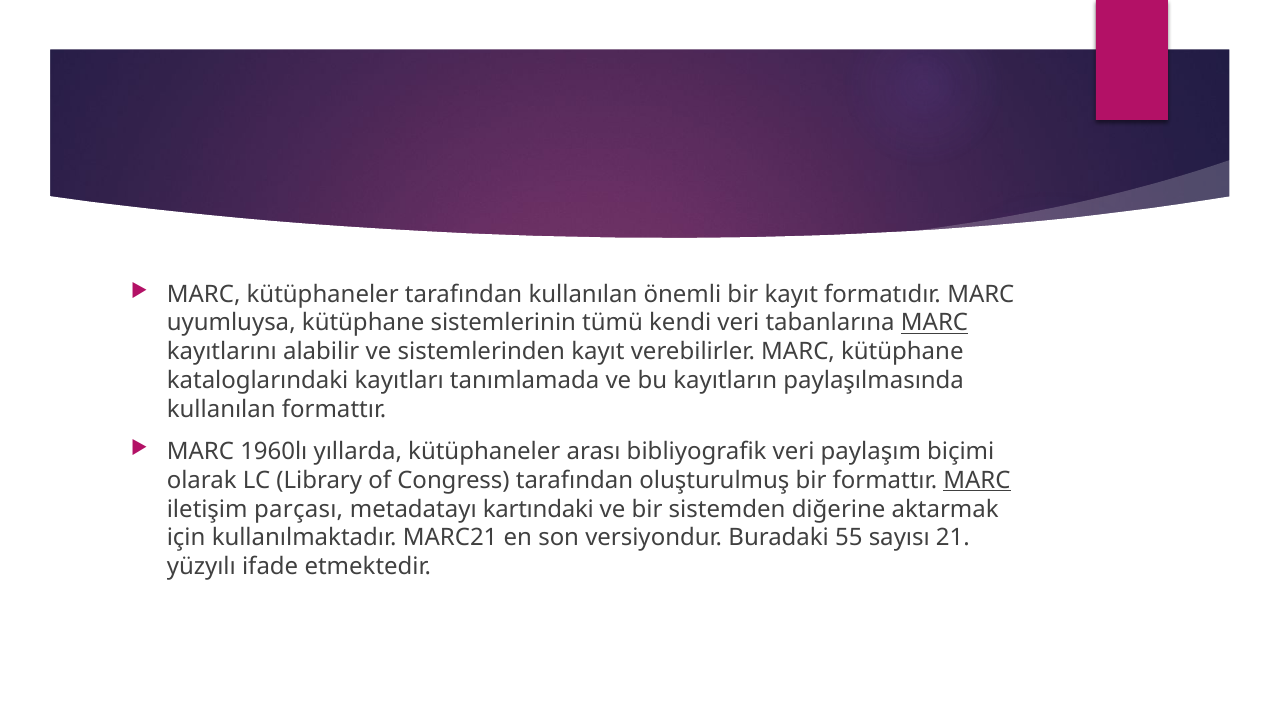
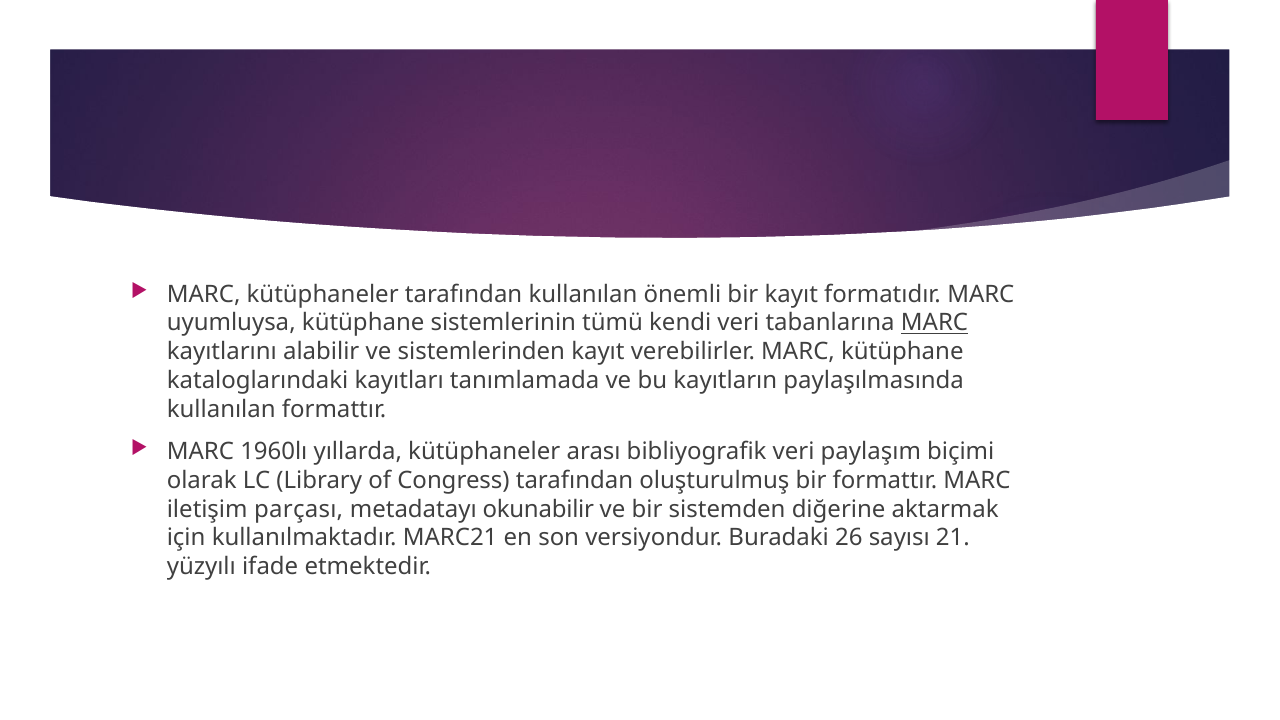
MARC underline: present -> none (977, 480)
kartındaki: kartındaki -> okunabilir (538, 509)
55: 55 -> 26 (849, 538)
